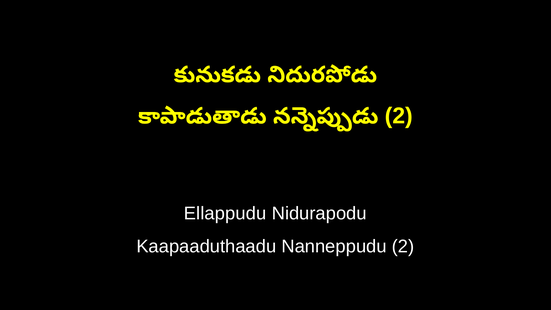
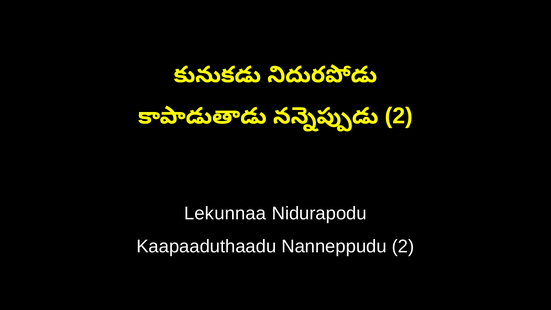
Ellappudu: Ellappudu -> Lekunnaa (225, 213)
